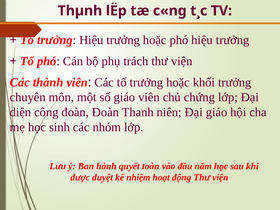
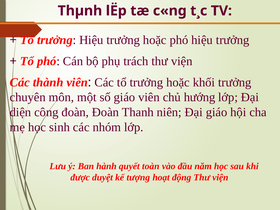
chứng: chứng -> hướng (200, 97)
nhiệm: nhiệm -> tượng (138, 177)
